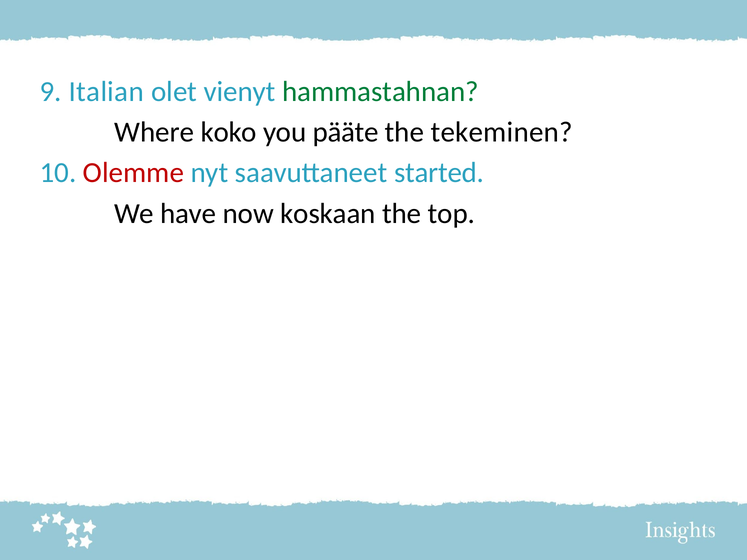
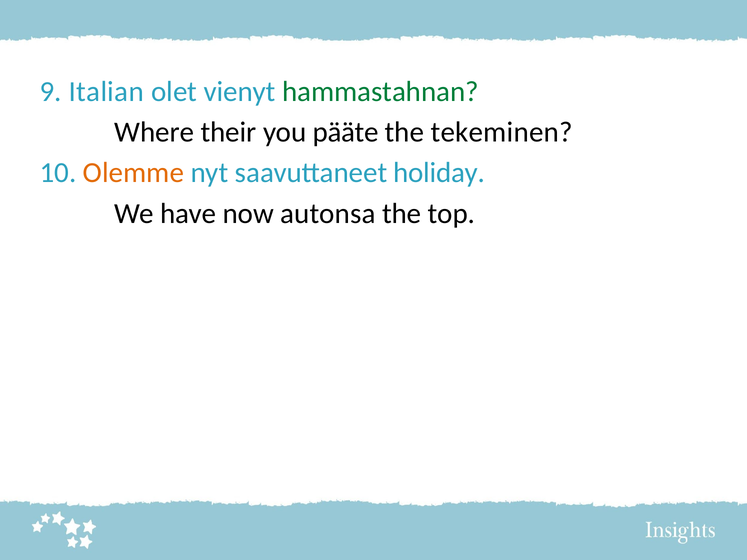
koko: koko -> their (229, 132)
Olemme colour: red -> orange (134, 173)
started: started -> holiday (439, 173)
koskaan: koskaan -> autonsa (328, 214)
